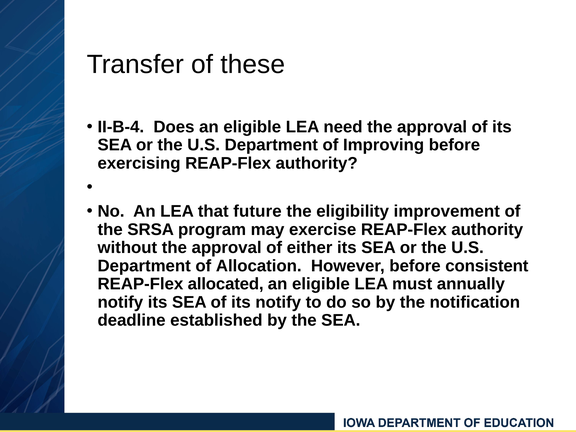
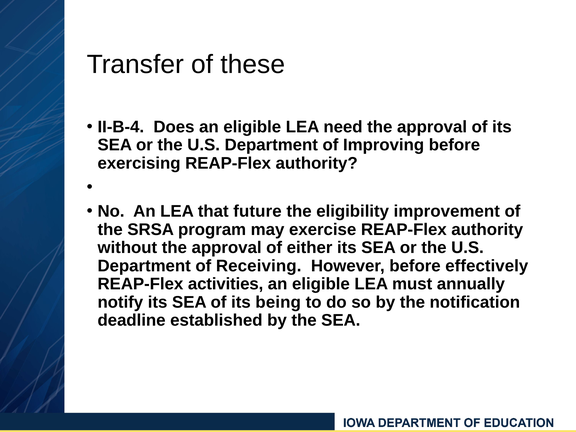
Allocation: Allocation -> Receiving (259, 266)
consistent: consistent -> effectively (487, 266)
allocated: allocated -> activities (226, 284)
its notify: notify -> being (278, 302)
